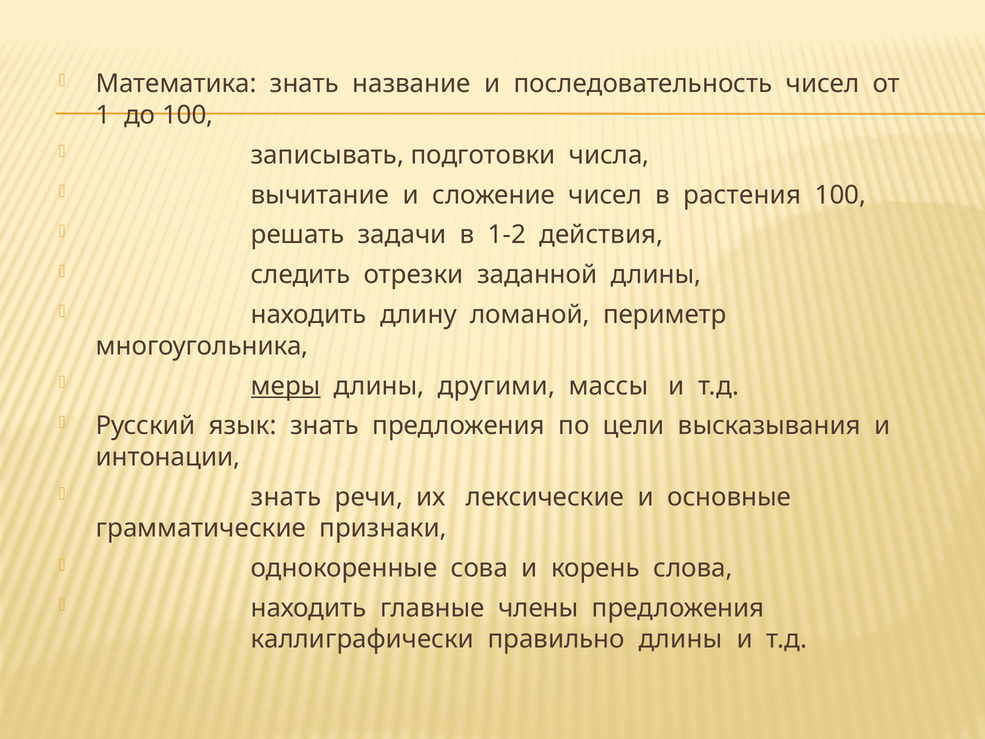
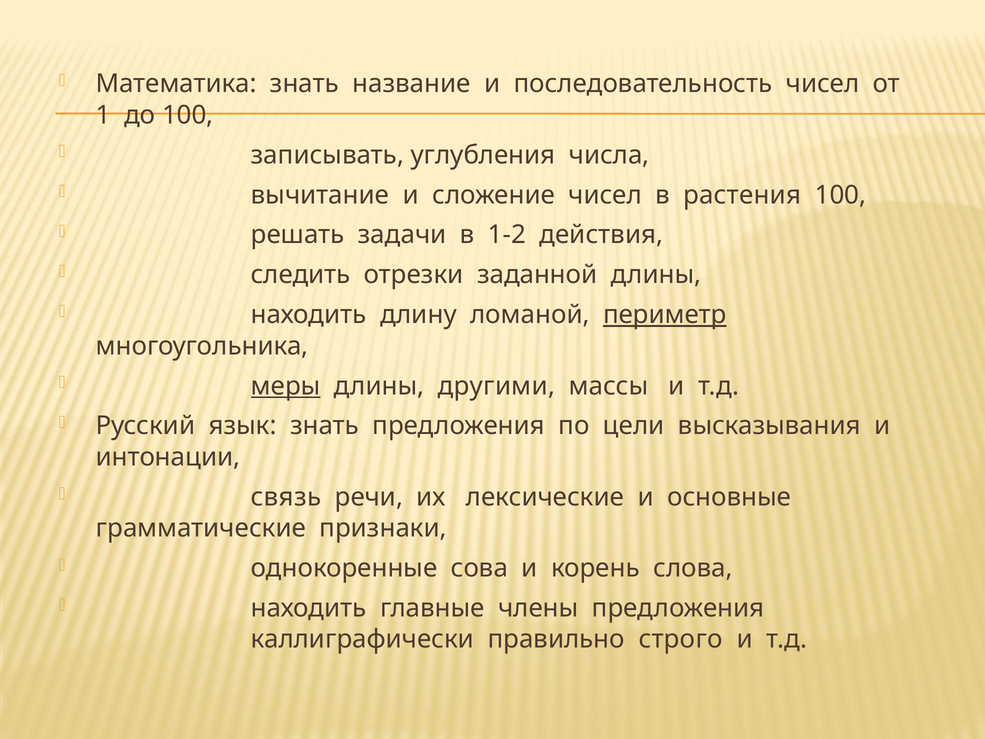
подготовки: подготовки -> углубления (483, 155)
периметр underline: none -> present (665, 315)
знать: знать -> связь (286, 497)
правильно длины: длины -> строго (681, 639)
